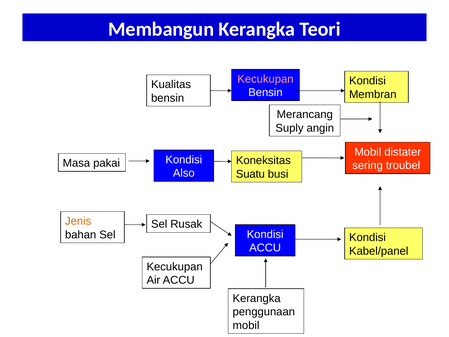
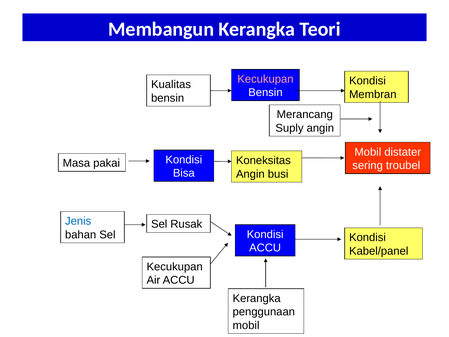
Also: Also -> Bisa (184, 173)
Suatu: Suatu -> Angin (250, 174)
Jenis colour: orange -> blue (78, 221)
